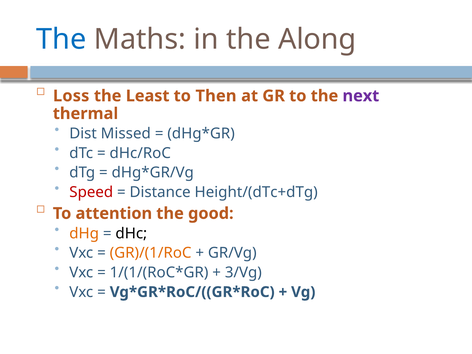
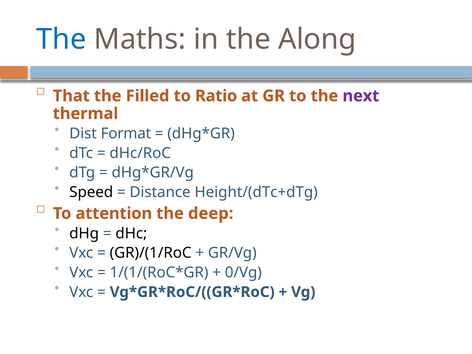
Loss: Loss -> That (71, 96)
Least: Least -> Filled (148, 96)
Then: Then -> Ratio (216, 96)
Missed: Missed -> Format (126, 134)
Speed colour: red -> black (91, 192)
good: good -> deep (211, 213)
dHg colour: orange -> black (84, 233)
GR)/(1/RoC colour: orange -> black (151, 253)
3/Vg: 3/Vg -> 0/Vg (243, 273)
